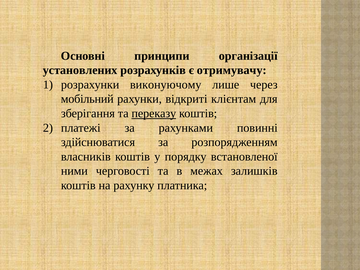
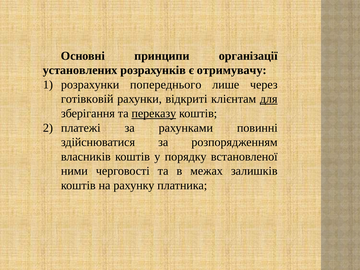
виконуючому: виконуючому -> попереднього (166, 85)
мобільний: мобільний -> готівковій (87, 99)
для underline: none -> present (269, 99)
